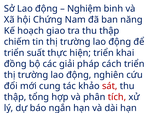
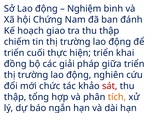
năng: năng -> đánh (131, 20)
suất: suất -> cuối (36, 53)
pháp cách: cách -> giữa (112, 64)
cung: cung -> chức (50, 86)
tích colour: red -> orange (117, 97)
